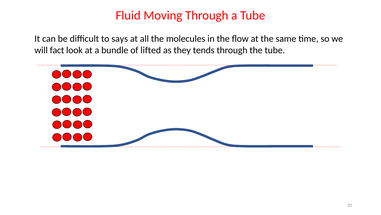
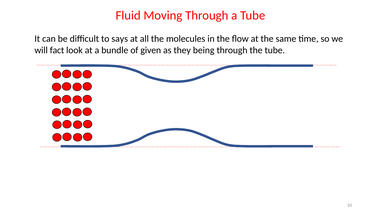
lifted: lifted -> given (151, 50)
tends: tends -> being (204, 50)
